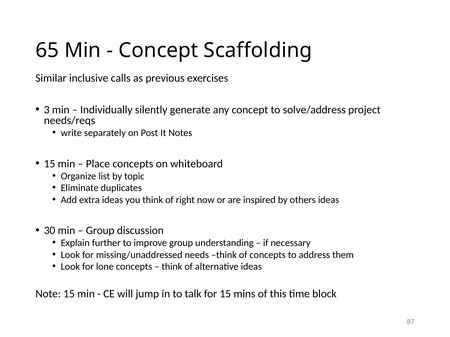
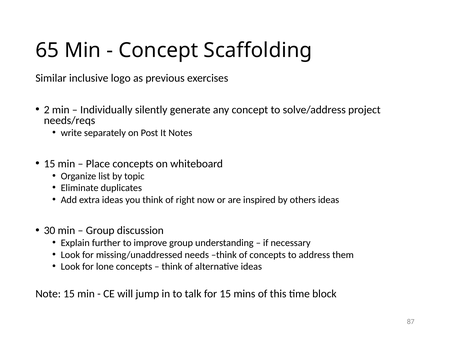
calls: calls -> logo (121, 78)
3: 3 -> 2 (47, 110)
